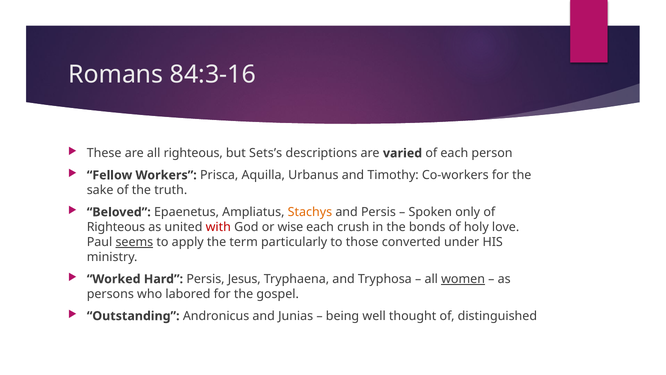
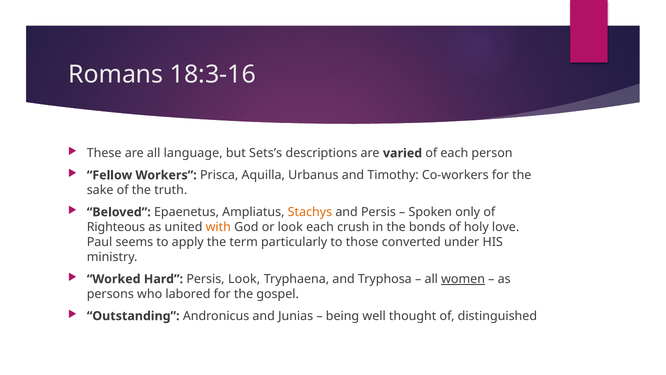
84:3-16: 84:3-16 -> 18:3-16 (213, 74)
all righteous: righteous -> language (193, 153)
with colour: red -> orange (218, 227)
or wise: wise -> look (290, 227)
seems underline: present -> none (134, 242)
Persis Jesus: Jesus -> Look (244, 279)
